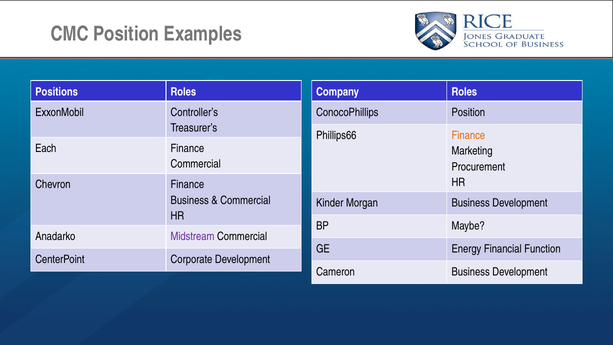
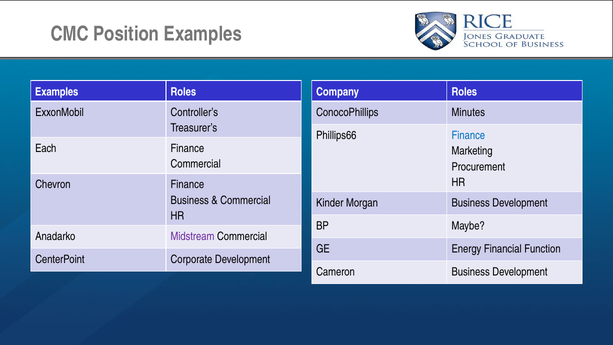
Positions: Positions -> Examples (57, 92)
ConocoPhillips Position: Position -> Minutes (468, 112)
Finance colour: orange -> blue (468, 135)
